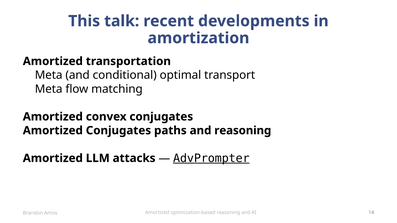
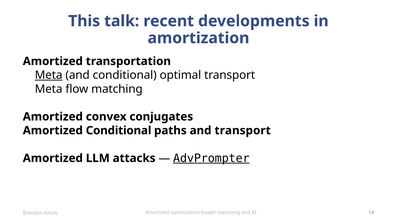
Meta underline: none -> present (49, 75)
Amortized Conjugates: Conjugates -> Conditional (119, 131)
and reasoning: reasoning -> transport (243, 131)
